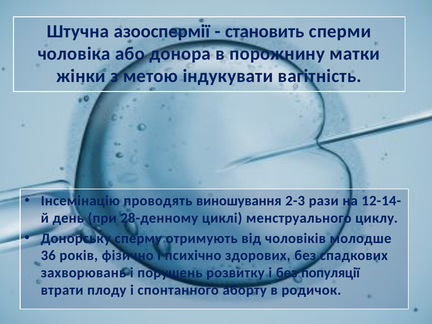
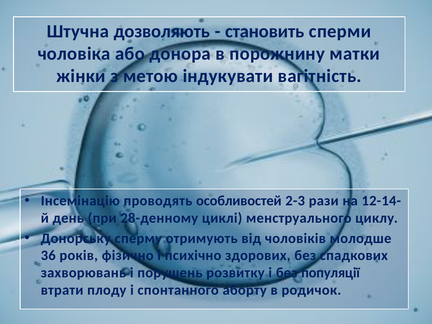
азооспермії: азооспермії -> дозволяють (162, 31)
виношування: виношування -> особливостей (239, 201)
